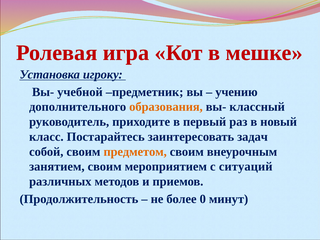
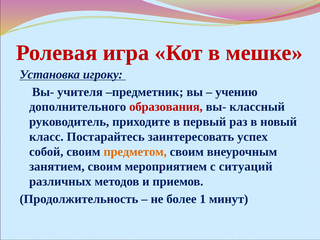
учебной: учебной -> учителя (80, 92)
образования colour: orange -> red (166, 107)
задач: задач -> успех (253, 137)
0: 0 -> 1 (203, 199)
